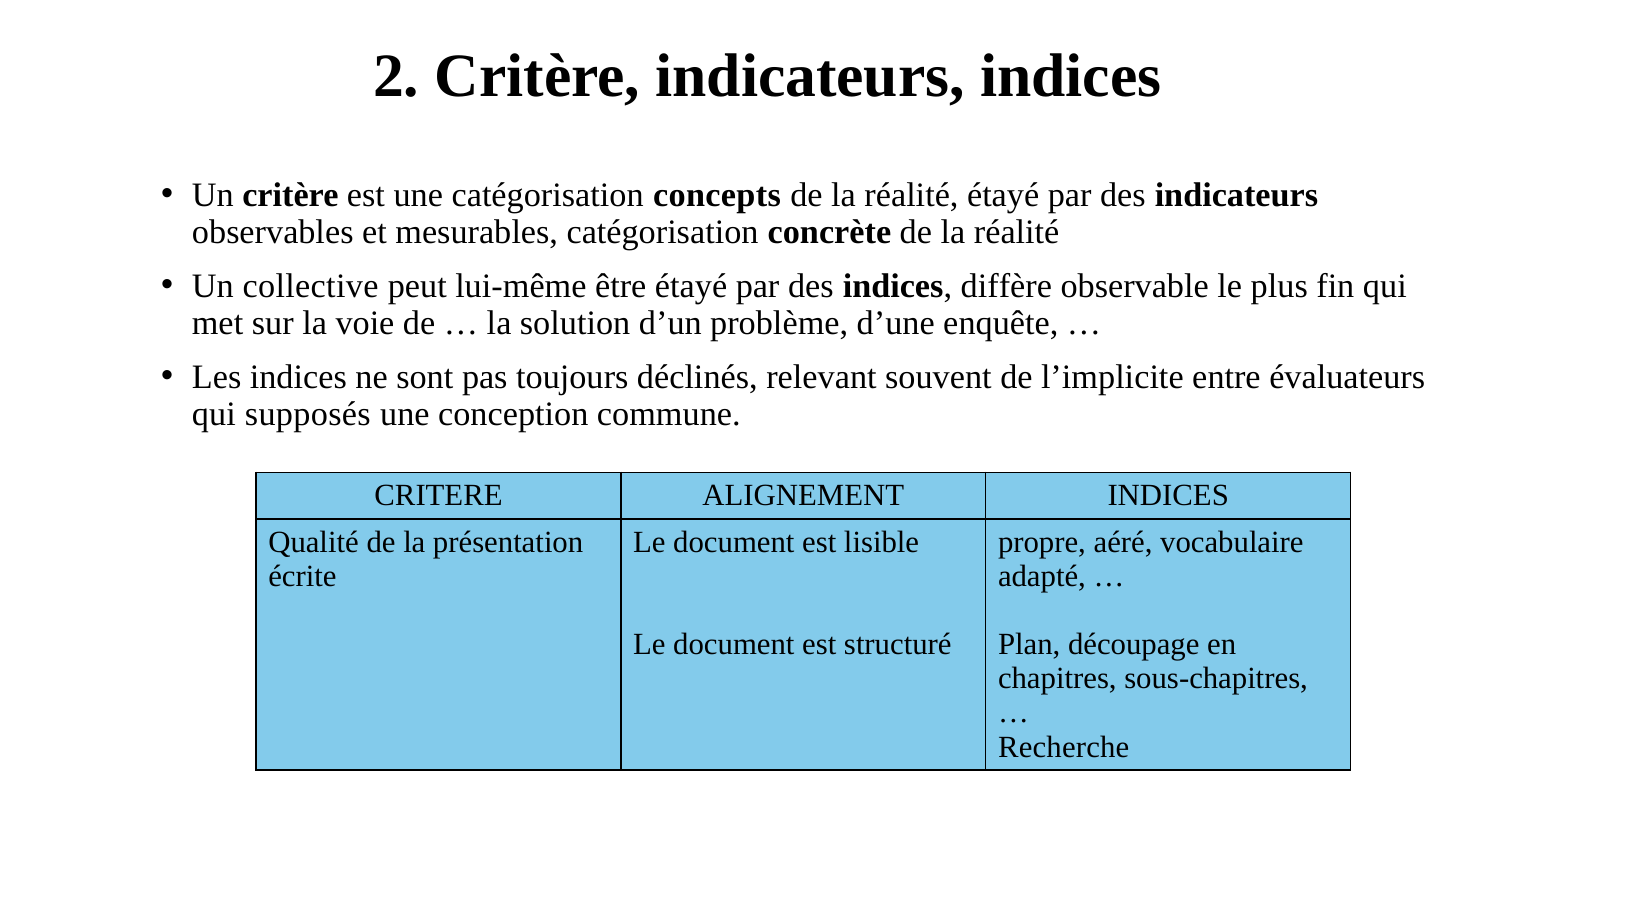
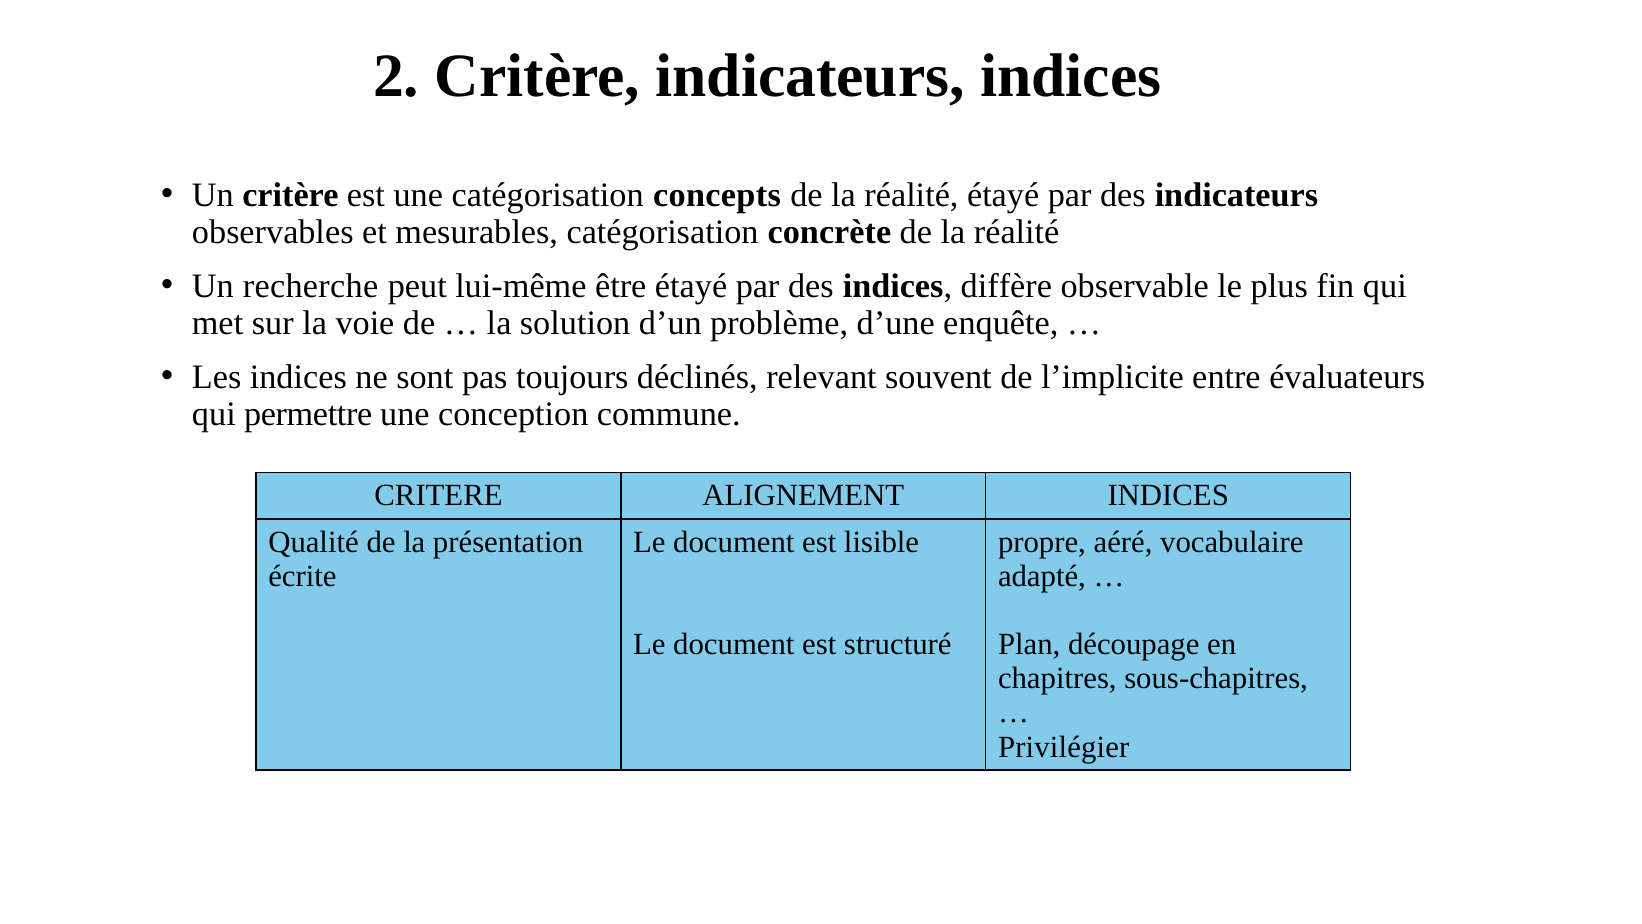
collective: collective -> recherche (311, 286)
supposés: supposés -> permettre (308, 414)
Recherche: Recherche -> Privilégier (1064, 747)
